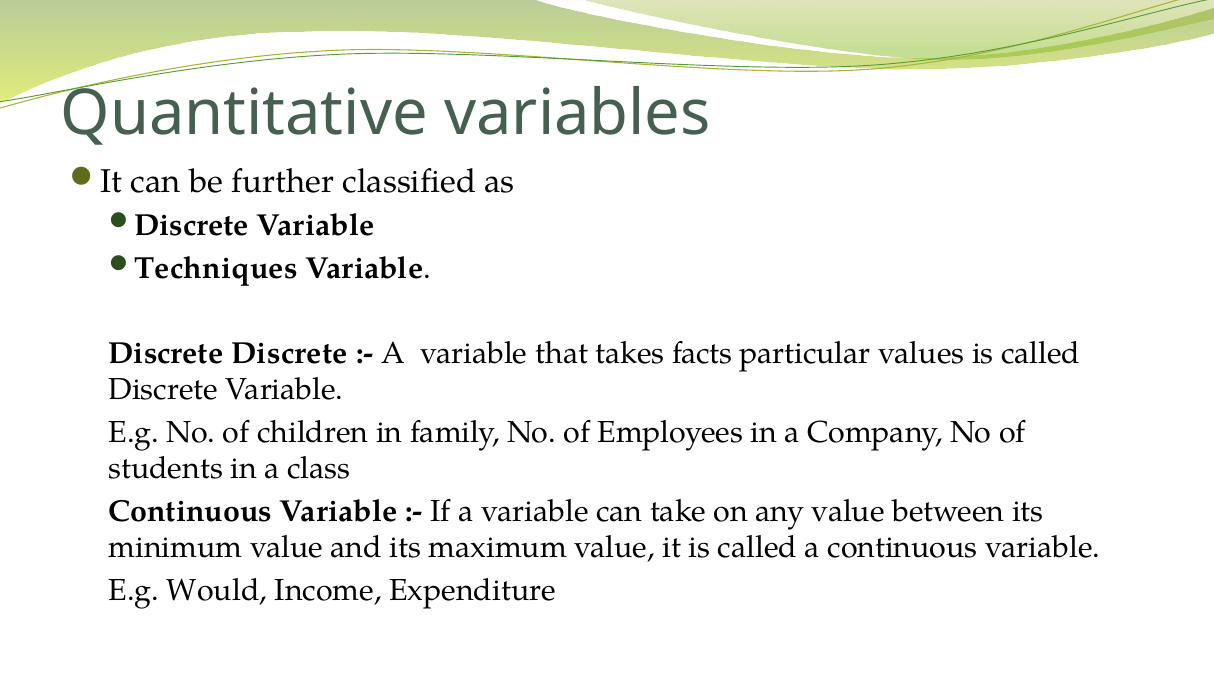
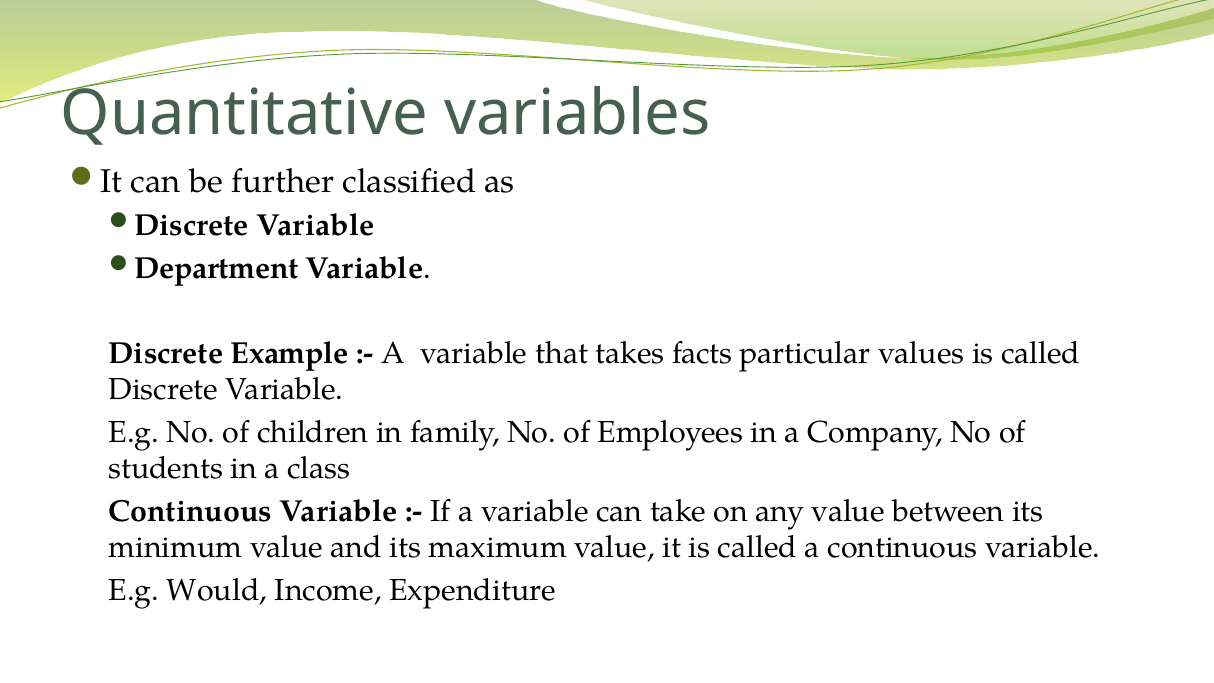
Techniques: Techniques -> Department (216, 268)
Discrete Discrete: Discrete -> Example (290, 353)
